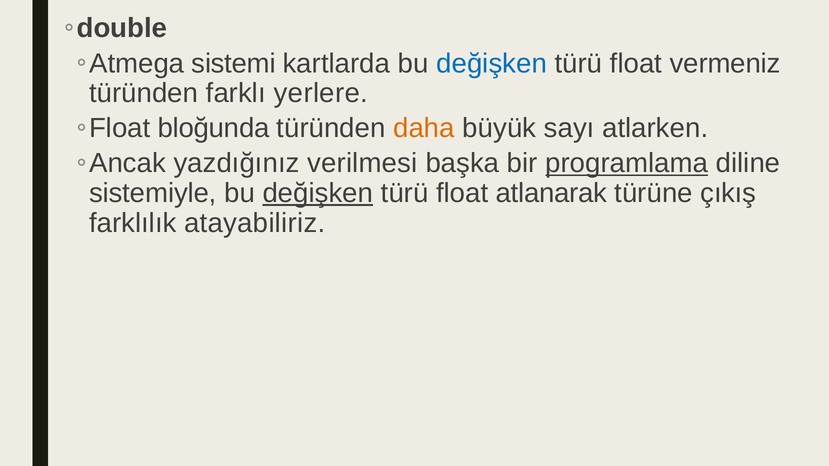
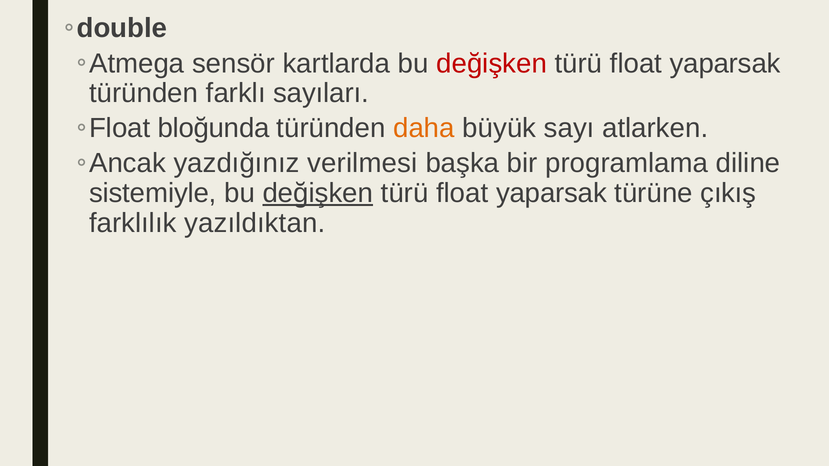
sistemi: sistemi -> sensör (233, 63)
değişken colour: blue -> red (492, 63)
vermeniz: vermeniz -> yaparsak (725, 63)
yerlere: yerlere -> sayıları (321, 93)
programlama underline: present -> none (627, 163)
atlanarak: atlanarak -> yaparsak (552, 193)
atayabiliriz: atayabiliriz -> yazıldıktan (255, 223)
